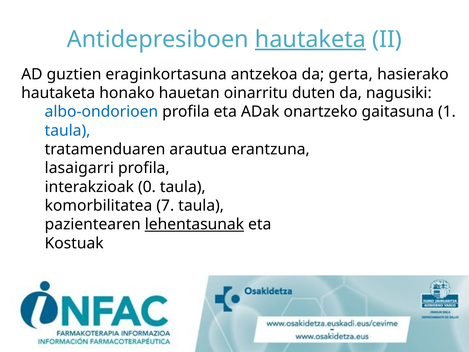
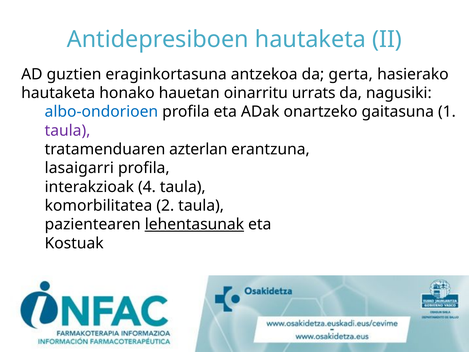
hautaketa underline: present -> none (310, 39)
duten: duten -> urrats (314, 93)
taula colour: blue -> purple (68, 130)
arautua: arautua -> azterlan (198, 149)
0: 0 -> 4 (147, 187)
7: 7 -> 2 (165, 205)
